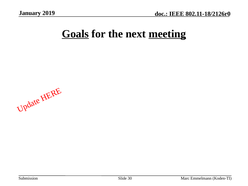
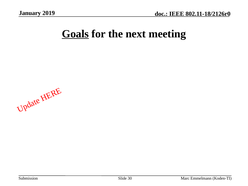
meeting underline: present -> none (167, 34)
